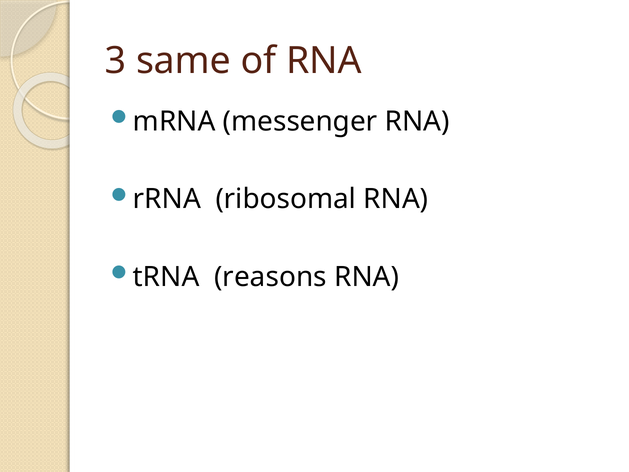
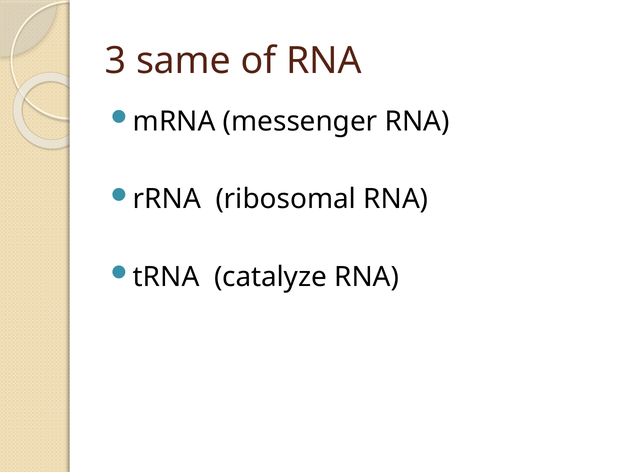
reasons: reasons -> catalyze (270, 277)
